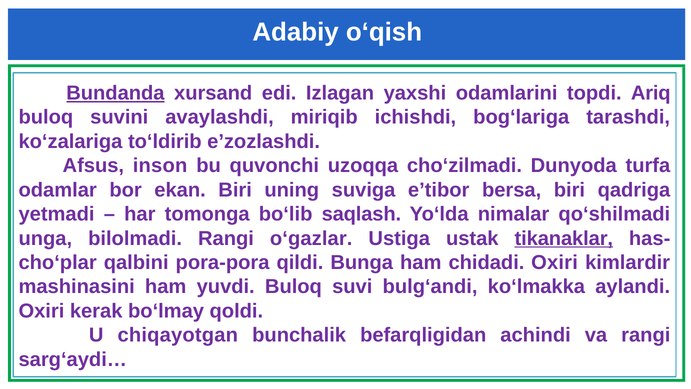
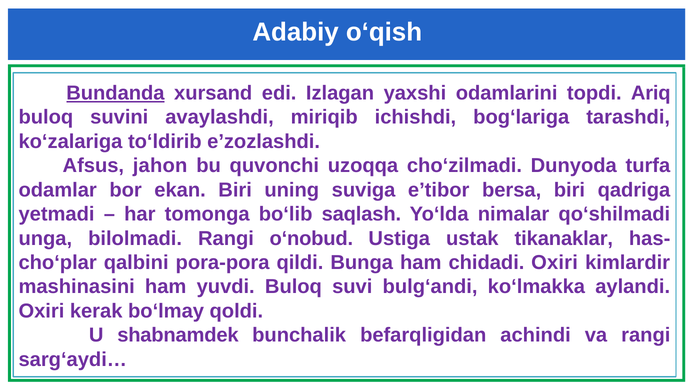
inson: inson -> jahon (160, 166)
o‘gazlar: o‘gazlar -> o‘nobud (311, 238)
tikanaklar underline: present -> none (564, 238)
chiqayotgan: chiqayotgan -> shabnamdek (178, 335)
